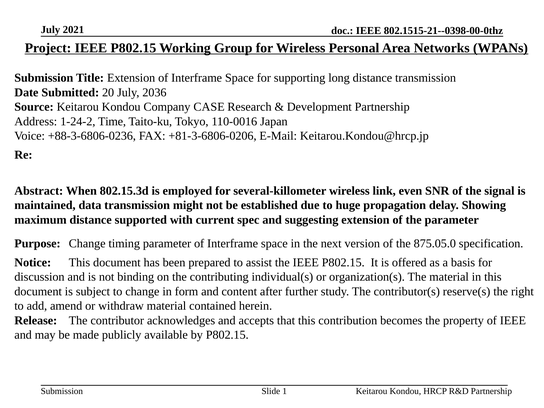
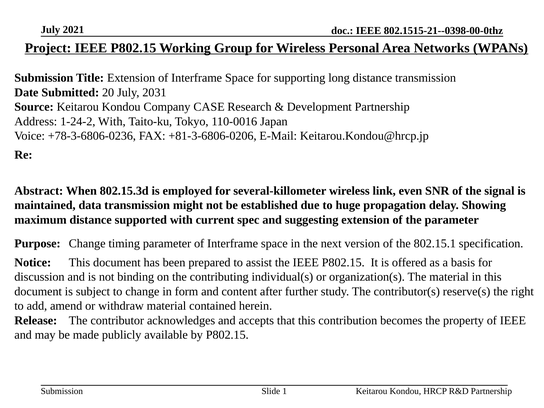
2036: 2036 -> 2031 (154, 92)
1-24-2 Time: Time -> With (112, 121)
+88-3-6806-0236: +88-3-6806-0236 -> +78-3-6806-0236 (92, 136)
875.05.0: 875.05.0 -> 802.15.1 (435, 243)
